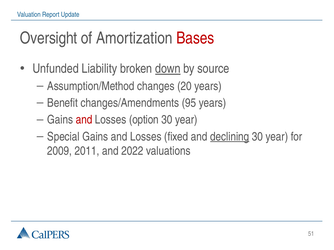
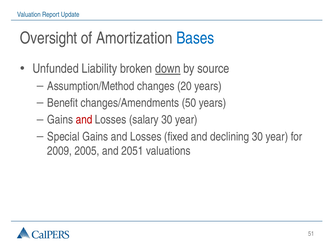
Bases colour: red -> blue (195, 38)
95: 95 -> 50 (189, 103)
option: option -> salary (144, 120)
declining underline: present -> none (230, 137)
2011: 2011 -> 2005 (87, 151)
2022: 2022 -> 2051 (132, 151)
